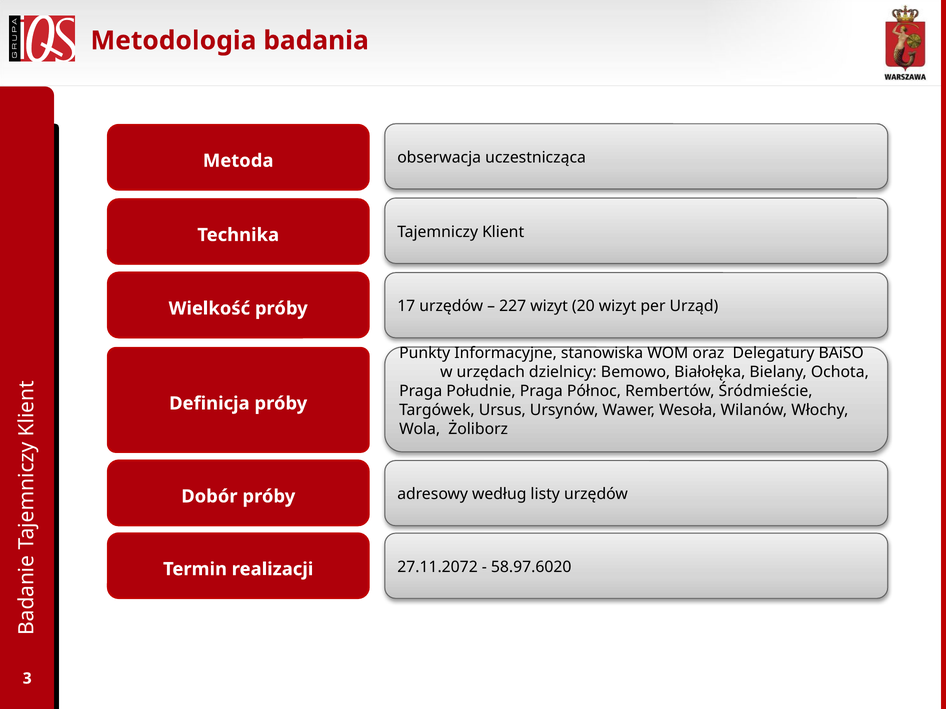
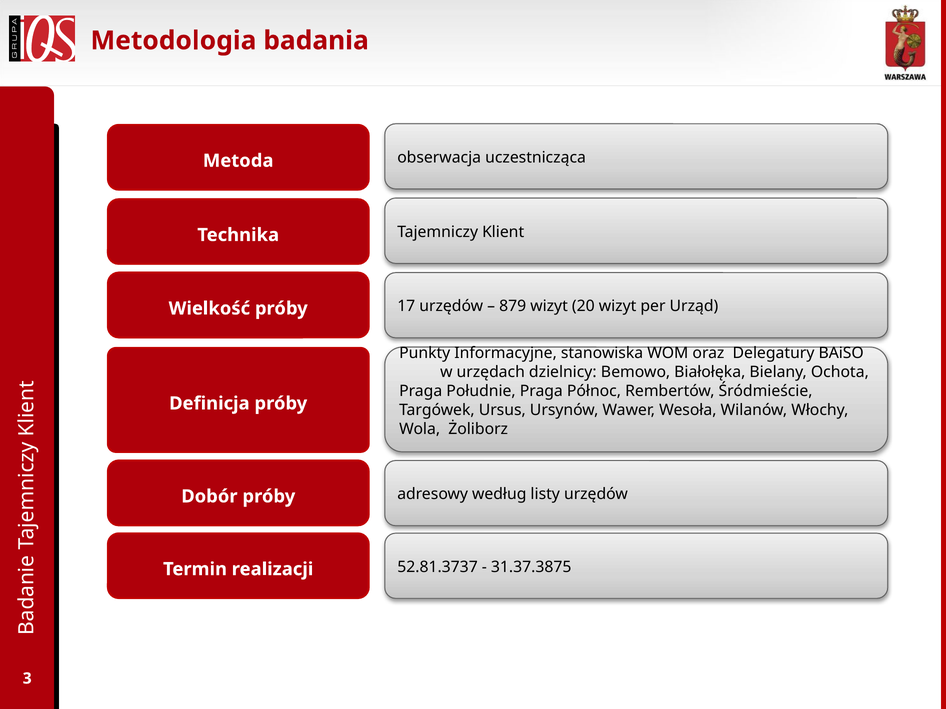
227: 227 -> 879 (513, 306)
27.11.2072: 27.11.2072 -> 52.81.3737 (438, 567)
58.97.6020: 58.97.6020 -> 31.37.3875 (531, 567)
